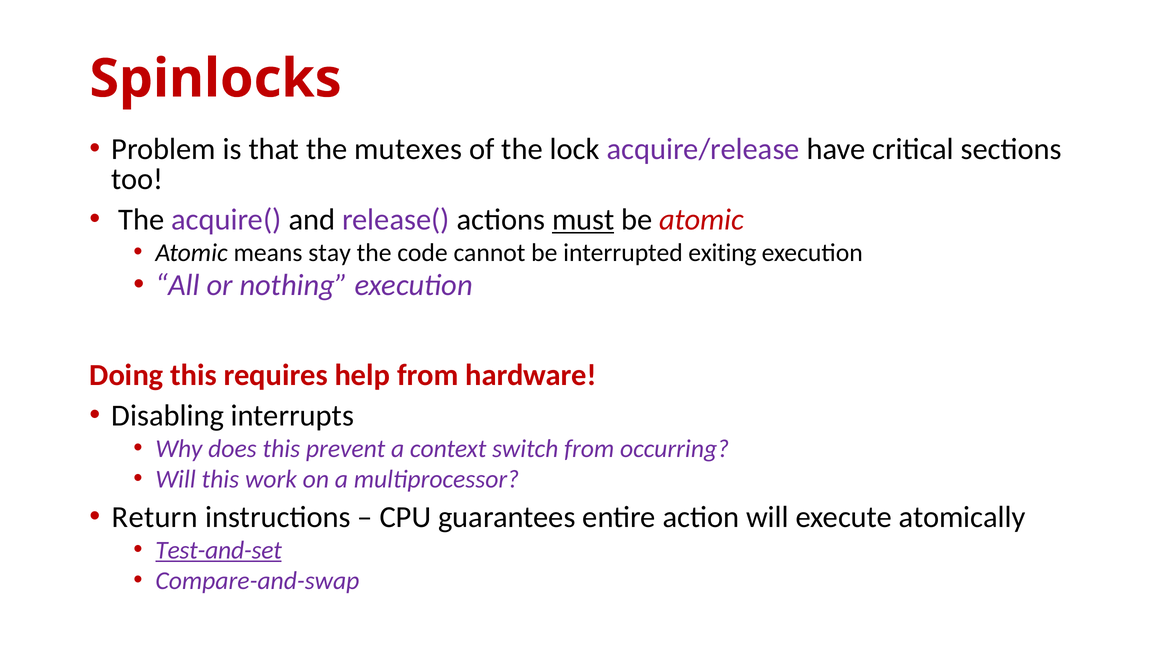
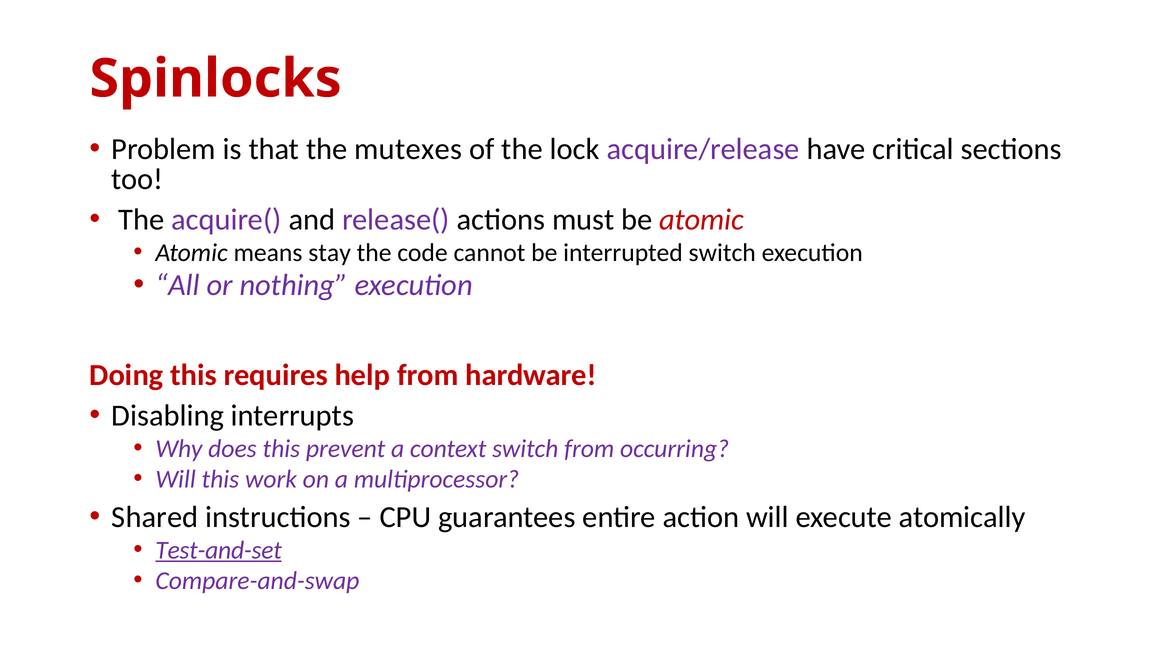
must underline: present -> none (583, 220)
interrupted exiting: exiting -> switch (722, 253)
Return: Return -> Shared (155, 517)
